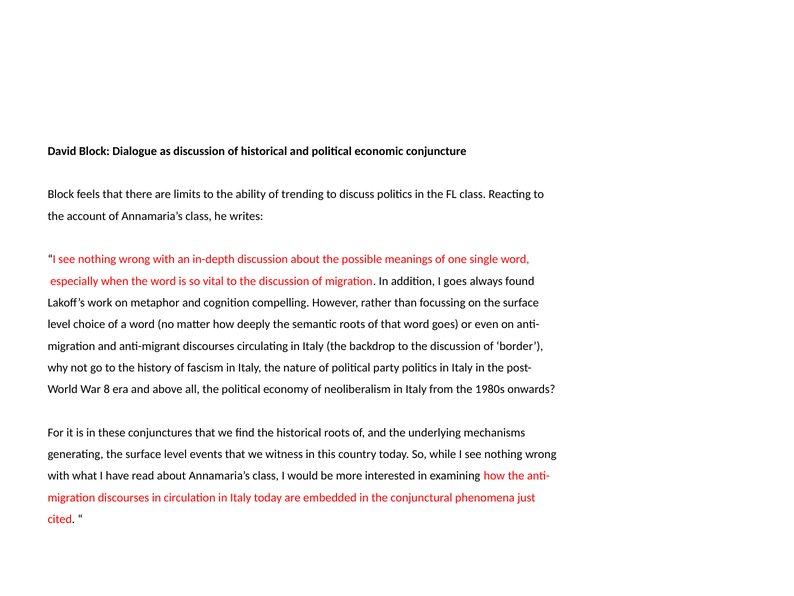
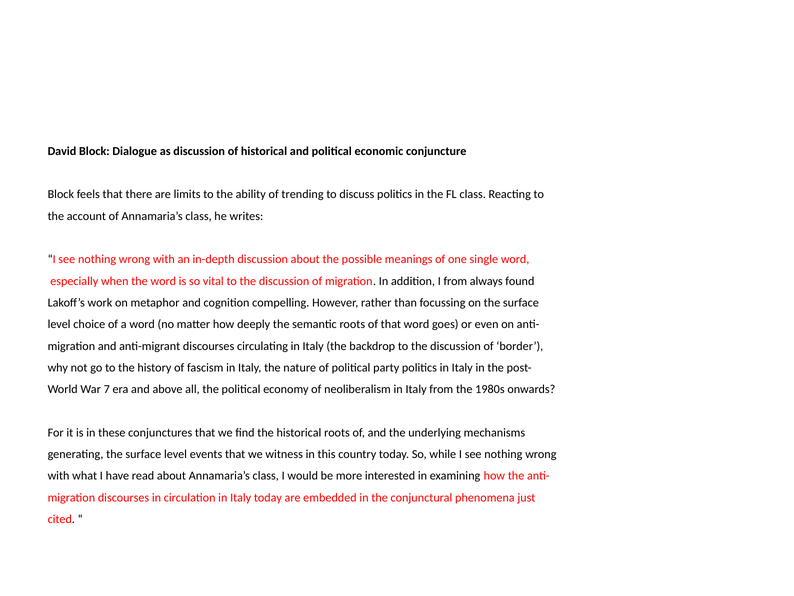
I goes: goes -> from (455, 281)
8: 8 -> 7 (107, 389)
